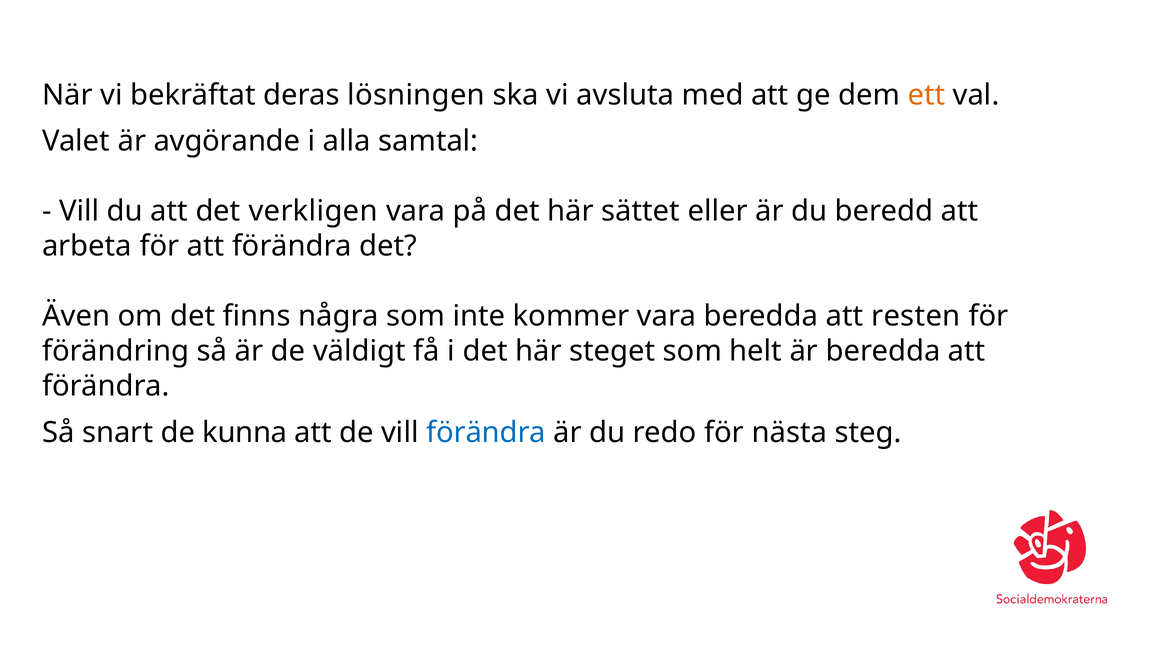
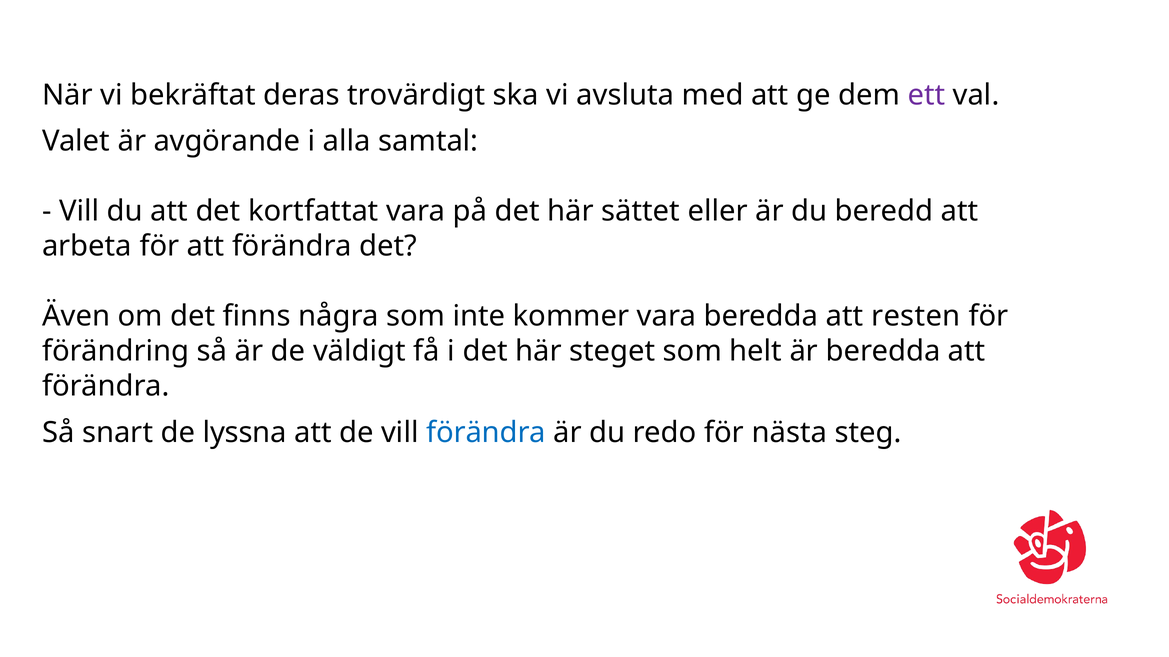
lösningen: lösningen -> trovärdigt (416, 95)
ett colour: orange -> purple (926, 95)
verkligen: verkligen -> kortfattat (313, 211)
kunna: kunna -> lyssna (245, 433)
